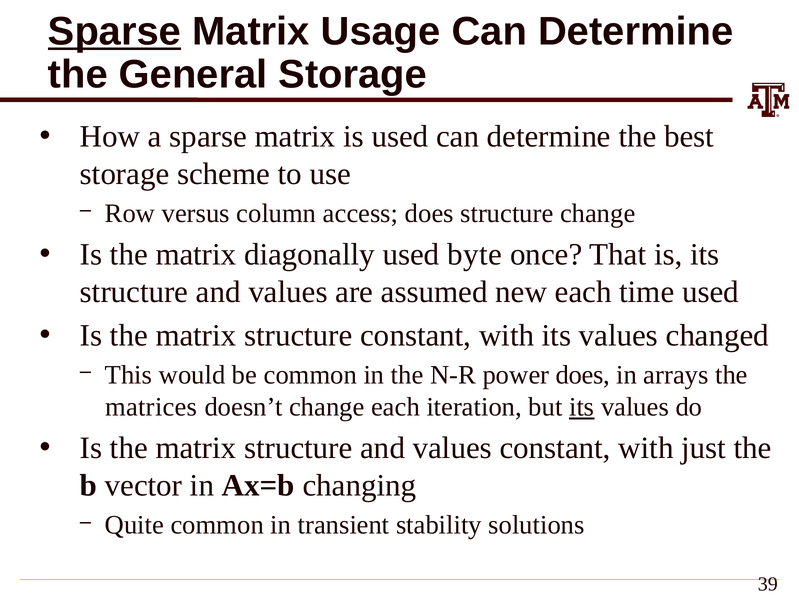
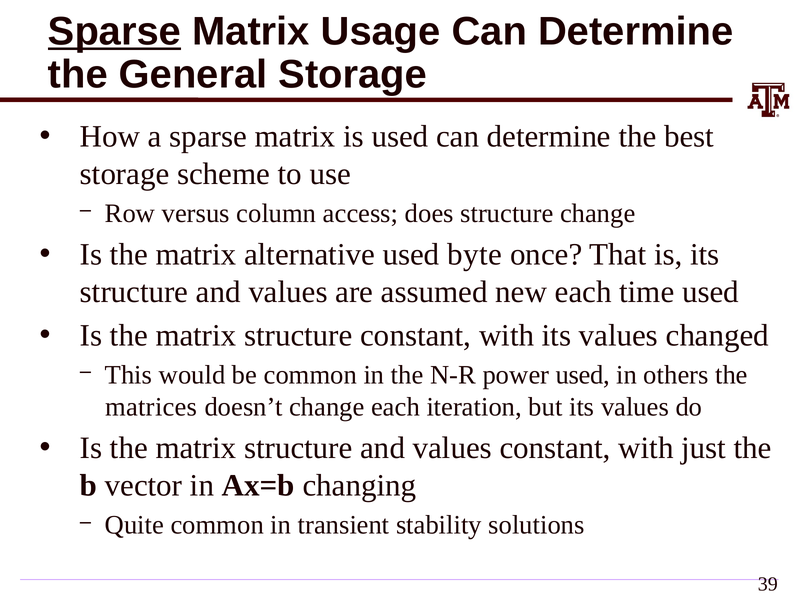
diagonally: diagonally -> alternative (310, 255)
power does: does -> used (583, 375)
arrays: arrays -> others (676, 375)
its underline: present -> none (582, 407)
